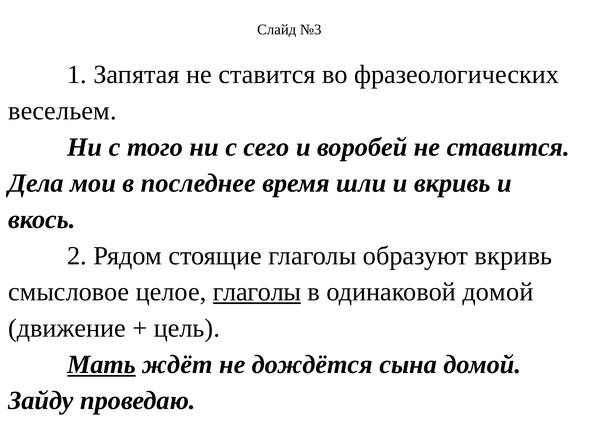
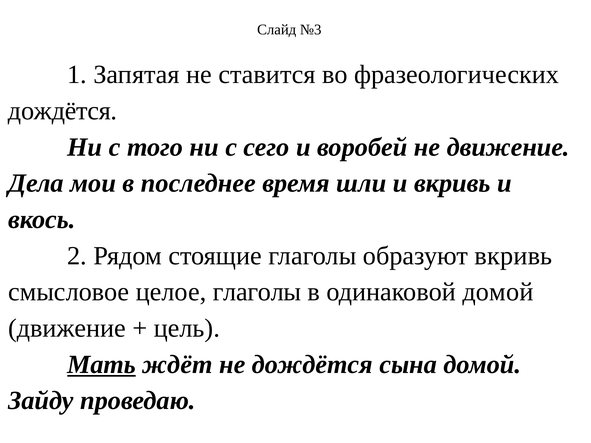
весельем: весельем -> дождётся (63, 111)
воробей не ставится: ставится -> движение (508, 147)
глаголы underline: present -> none (257, 292)
